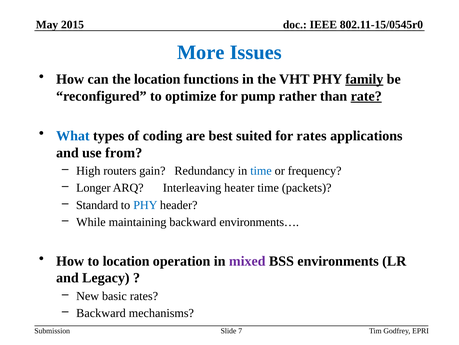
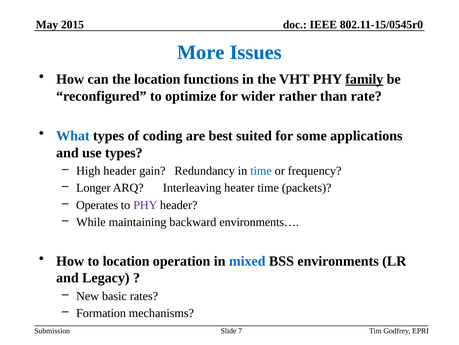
pump: pump -> wider (258, 96)
rate underline: present -> none (366, 96)
for rates: rates -> some (312, 136)
use from: from -> types (124, 152)
High routers: routers -> header (120, 170)
Standard: Standard -> Operates (97, 205)
PHY colour: blue -> purple (145, 205)
mixed colour: purple -> blue (247, 260)
Backward: Backward -> Formation (101, 312)
